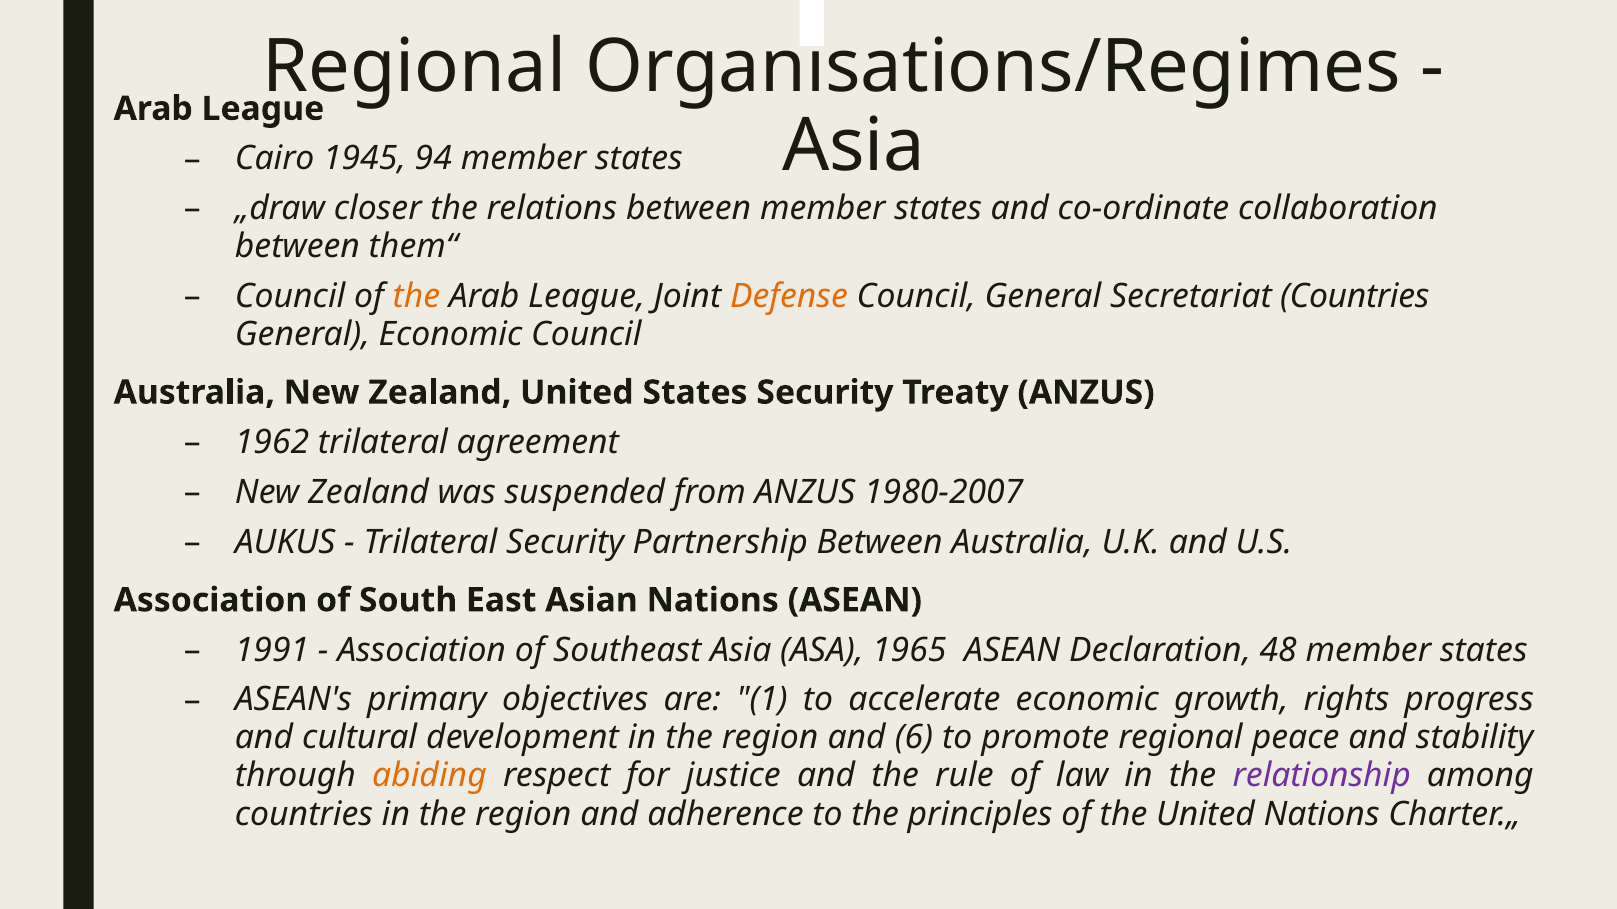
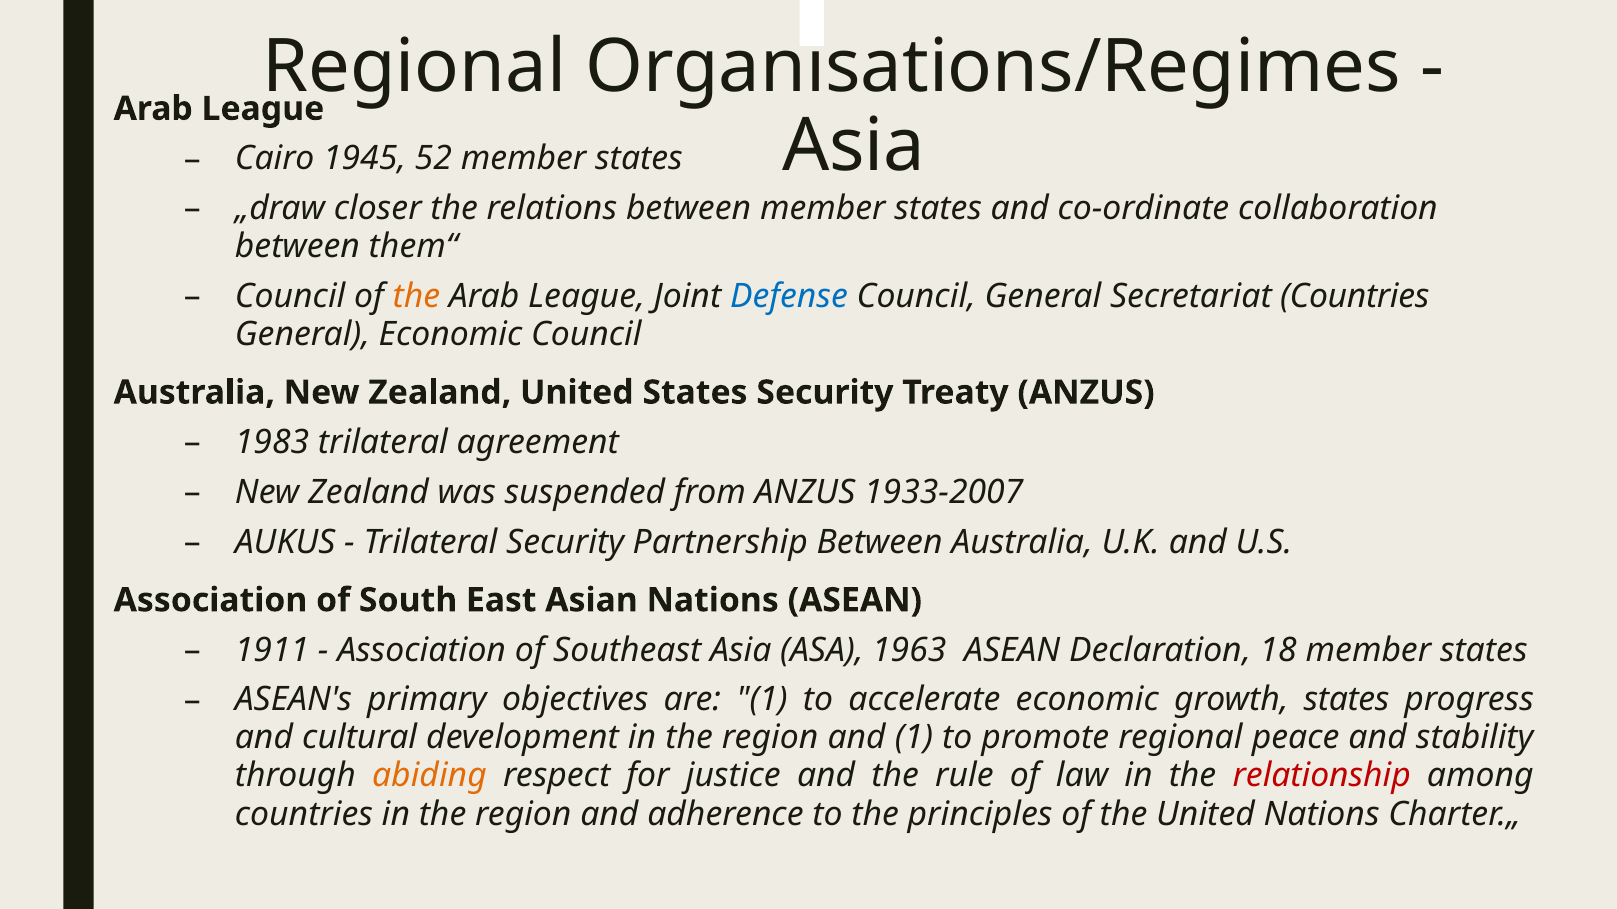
94: 94 -> 52 (433, 159)
Defense colour: orange -> blue (789, 296)
1962: 1962 -> 1983 (272, 443)
1980-2007: 1980-2007 -> 1933-2007 (944, 492)
1991: 1991 -> 1911 (272, 650)
1965: 1965 -> 1963 (909, 650)
48: 48 -> 18 (1278, 650)
growth rights: rights -> states (1347, 700)
and 6: 6 -> 1 (914, 738)
relationship colour: purple -> red (1322, 776)
